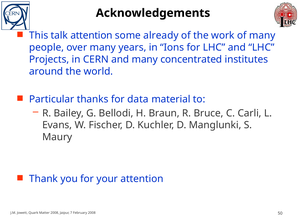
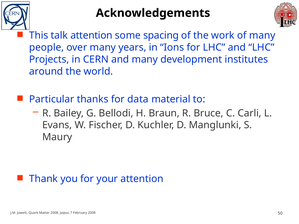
already: already -> spacing (161, 36)
concentrated: concentrated -> development (191, 59)
